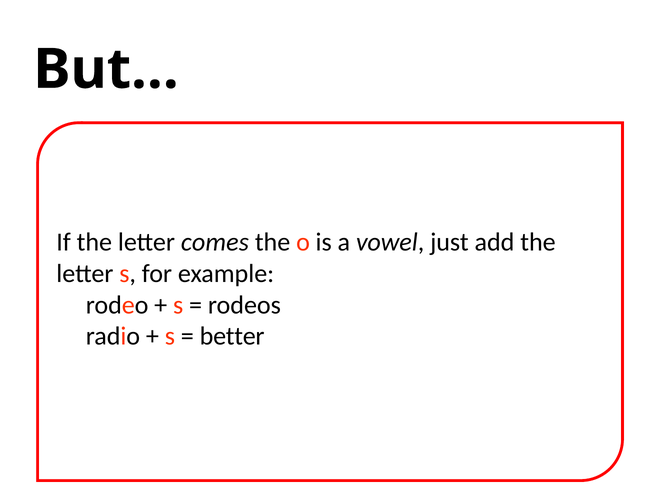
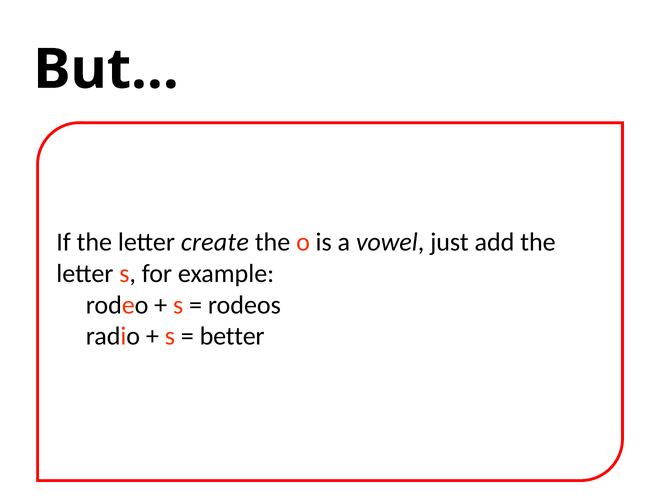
comes: comes -> create (215, 243)
